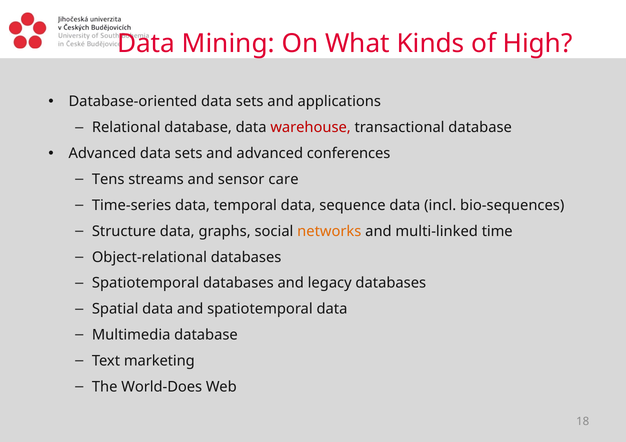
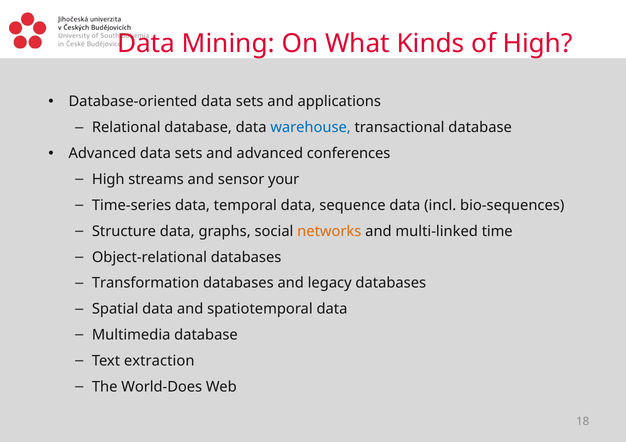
warehouse colour: red -> blue (311, 128)
Tens: Tens -> High (108, 180)
care: care -> your (284, 180)
Spatiotemporal: Spatiotemporal -> Transformation (146, 284)
marketing: marketing -> extraction (159, 361)
